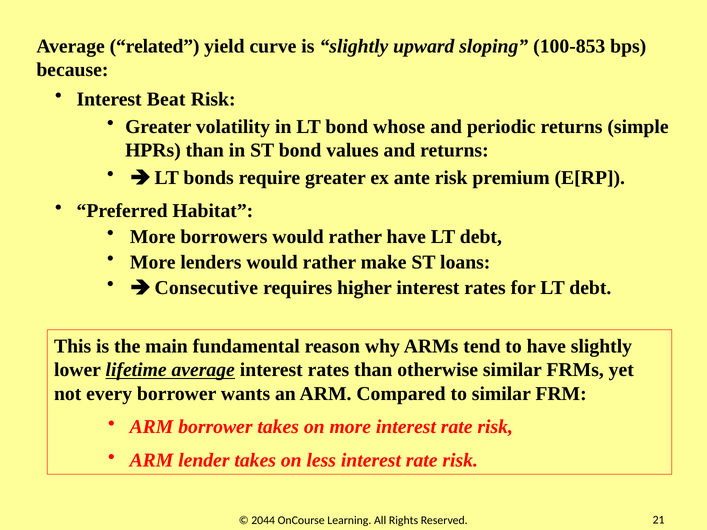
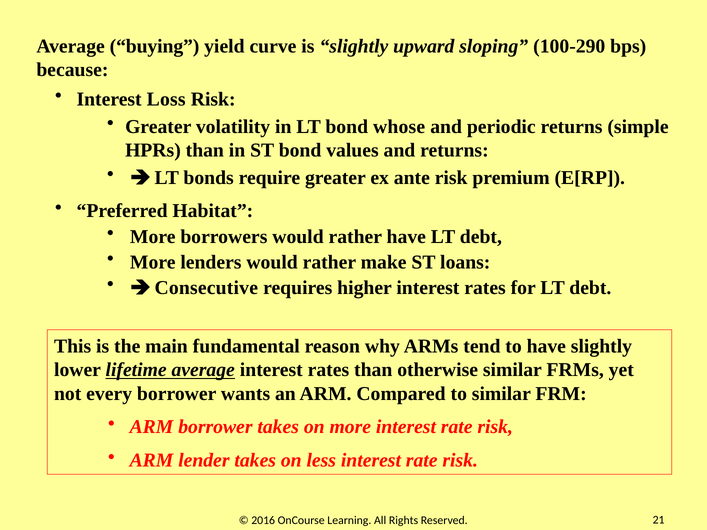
related: related -> buying (155, 46)
100-853: 100-853 -> 100-290 (569, 46)
Beat: Beat -> Loss (166, 99)
2044: 2044 -> 2016 (263, 520)
